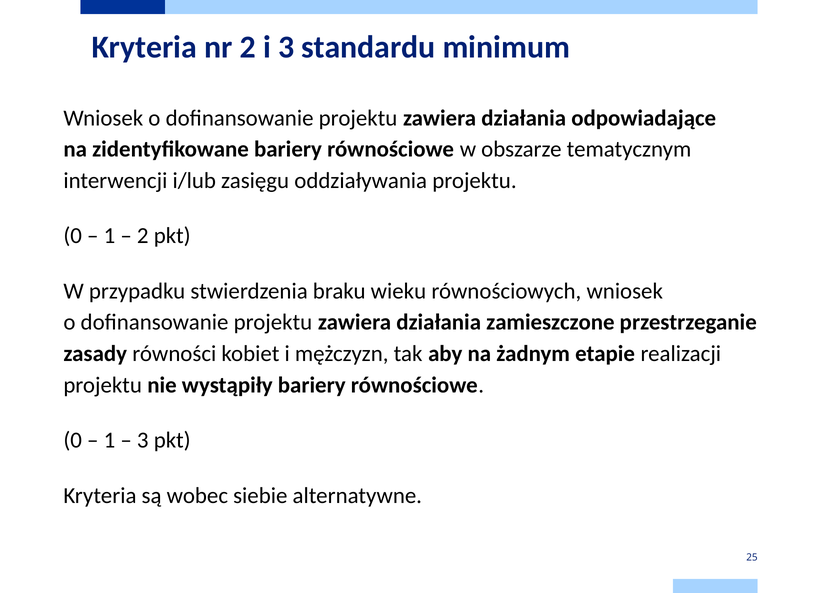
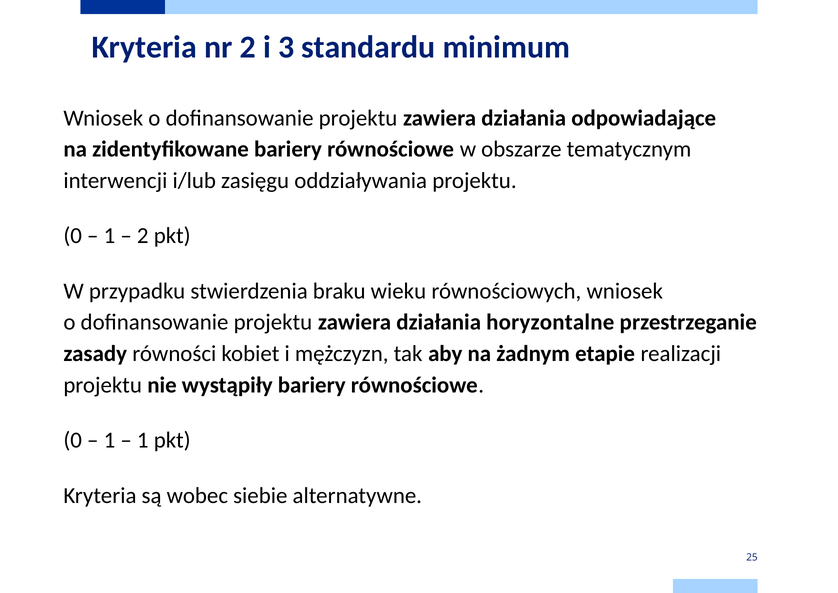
zamieszczone: zamieszczone -> horyzontalne (550, 322)
3: 3 -> 1 (143, 440)
